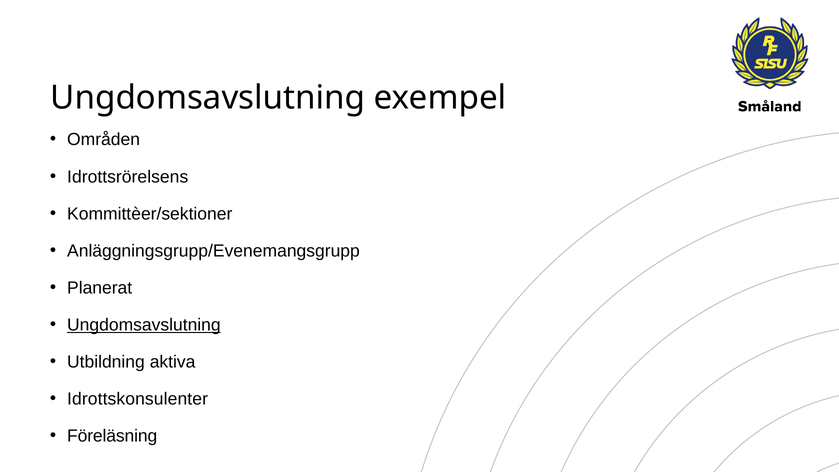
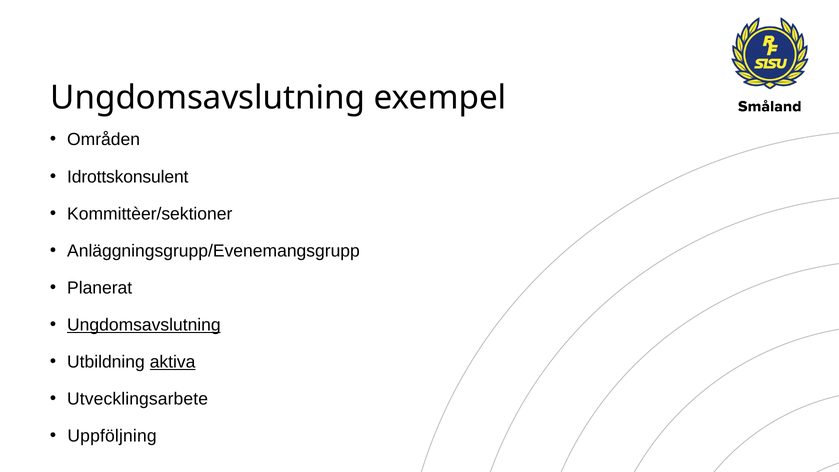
Idrottsrörelsens: Idrottsrörelsens -> Idrottskonsulent (128, 177)
aktiva underline: none -> present (173, 362)
Idrottskonsulenter: Idrottskonsulenter -> Utvecklingsarbete (138, 399)
Föreläsning: Föreläsning -> Uppföljning (112, 436)
